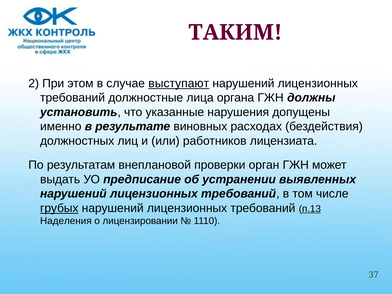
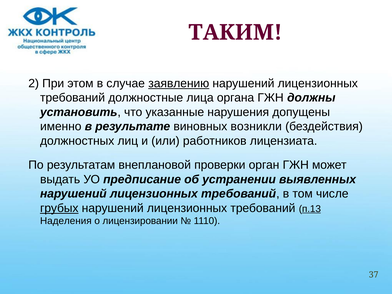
выступают: выступают -> заявлению (179, 83)
расходах: расходах -> возникли (256, 126)
